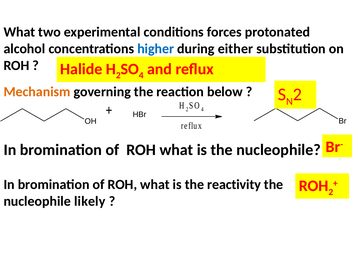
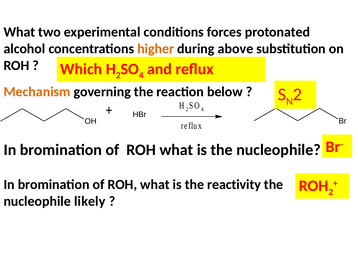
higher colour: blue -> orange (156, 49)
either: either -> above (235, 49)
Halide: Halide -> Which (81, 69)
